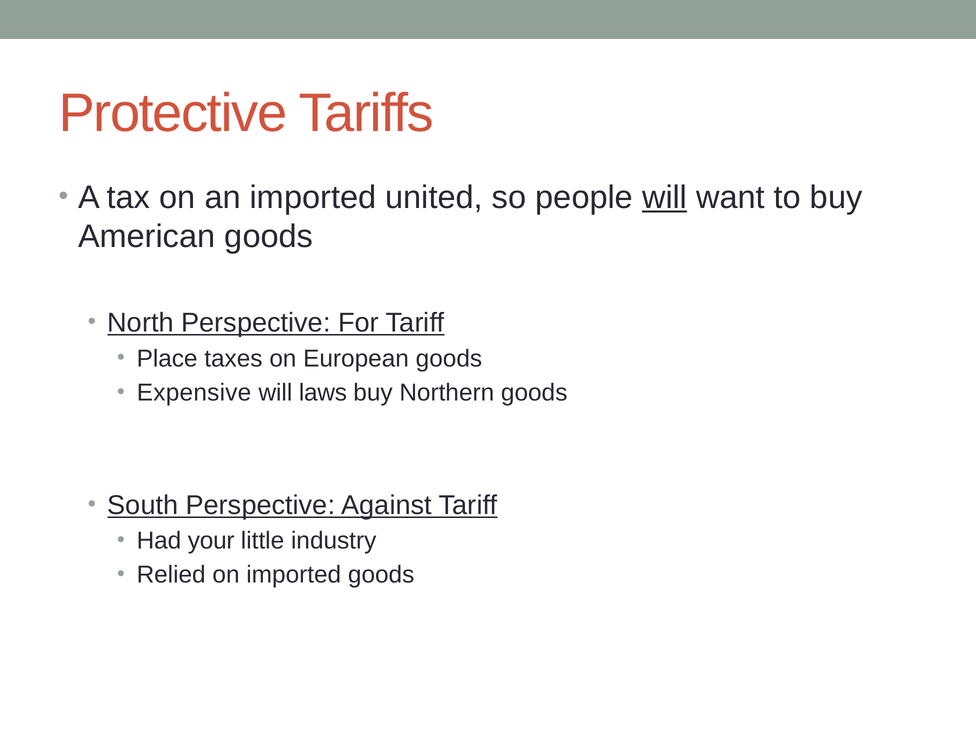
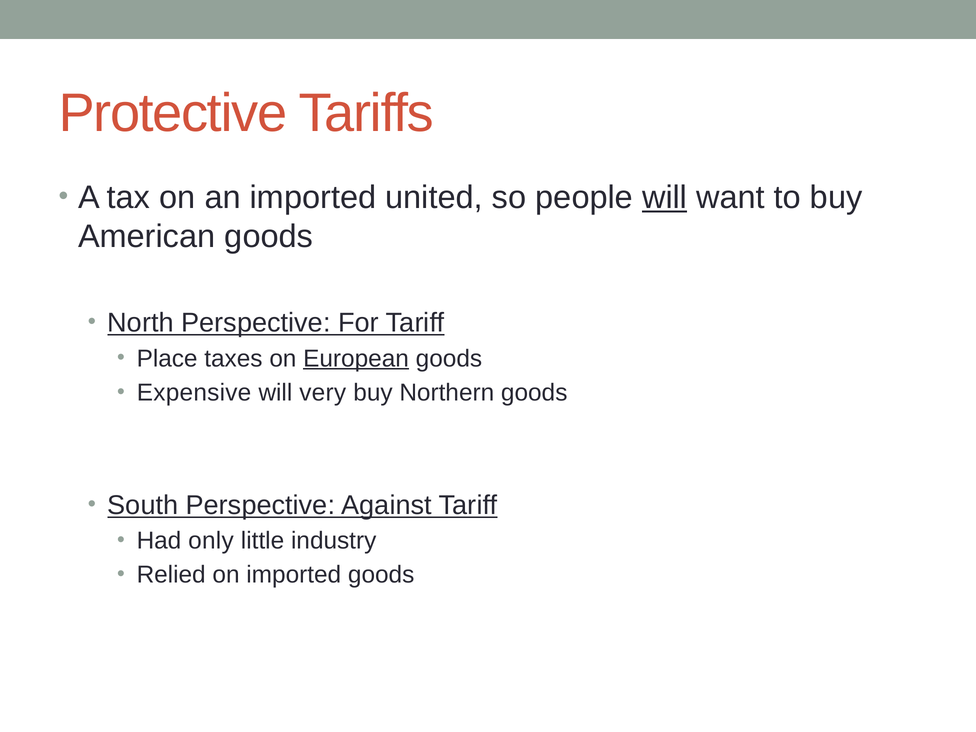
European underline: none -> present (356, 358)
laws: laws -> very (323, 393)
your: your -> only (211, 541)
